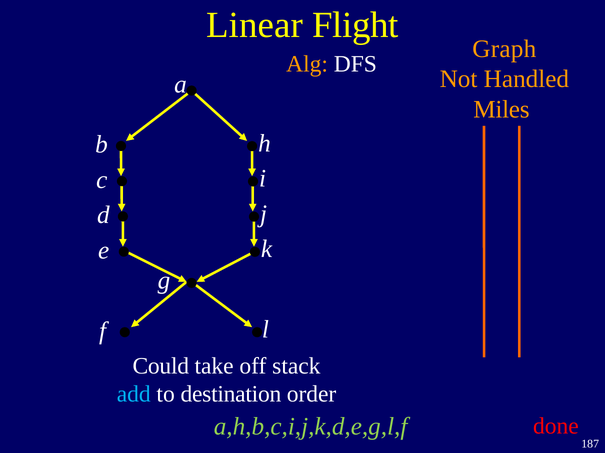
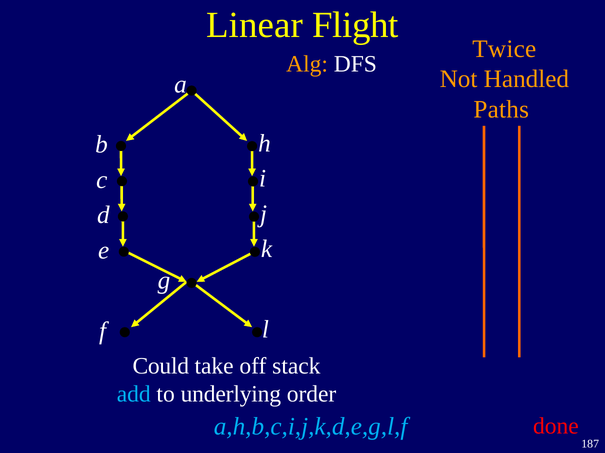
Graph: Graph -> Twice (504, 49)
Miles: Miles -> Paths (501, 110)
destination: destination -> underlying (231, 395)
a,h,b,c,i,j,k,d,e,g,l,f colour: light green -> light blue (311, 427)
